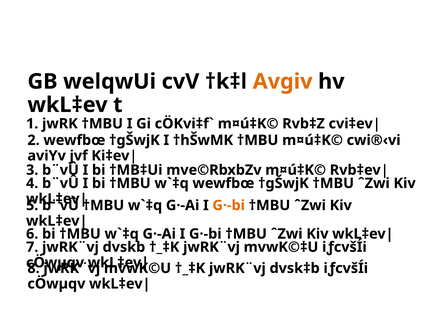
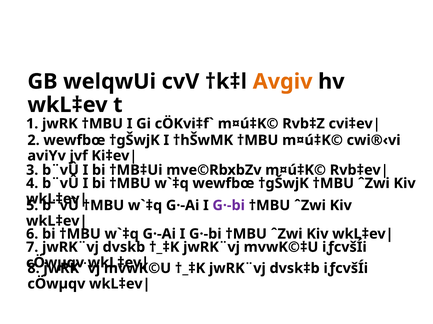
G·-bi colour: orange -> purple (229, 206)
